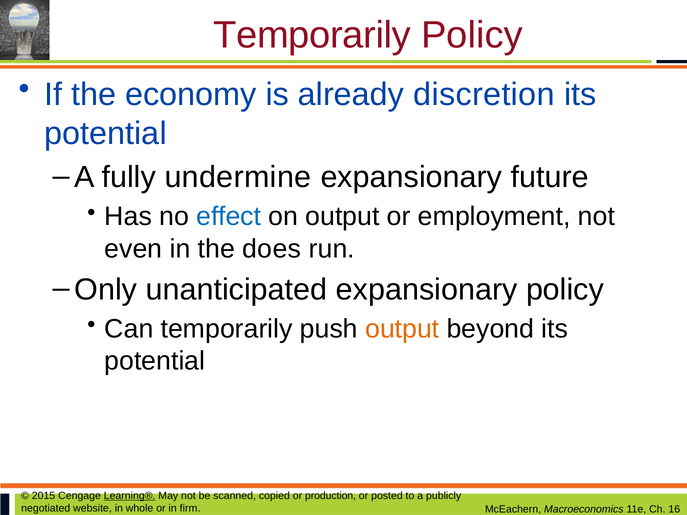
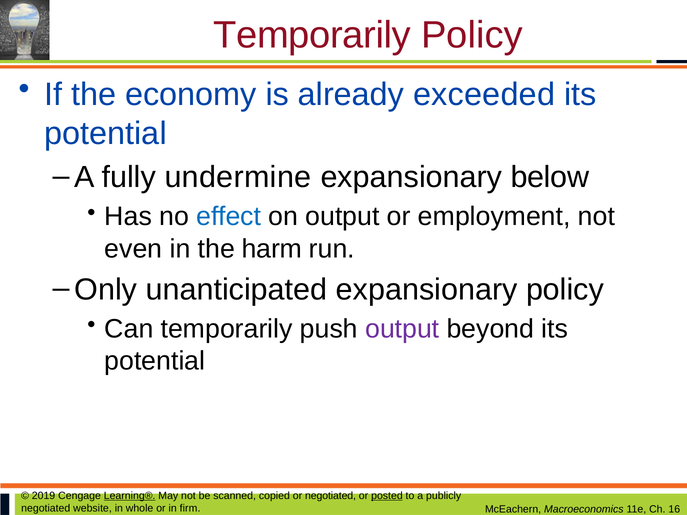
discretion: discretion -> exceeded (484, 95)
future: future -> below (550, 177)
does: does -> harm (272, 249)
output colour: orange -> purple (402, 329)
2015: 2015 -> 2019 (44, 496)
or production: production -> negotiated (331, 496)
posted underline: none -> present (387, 496)
